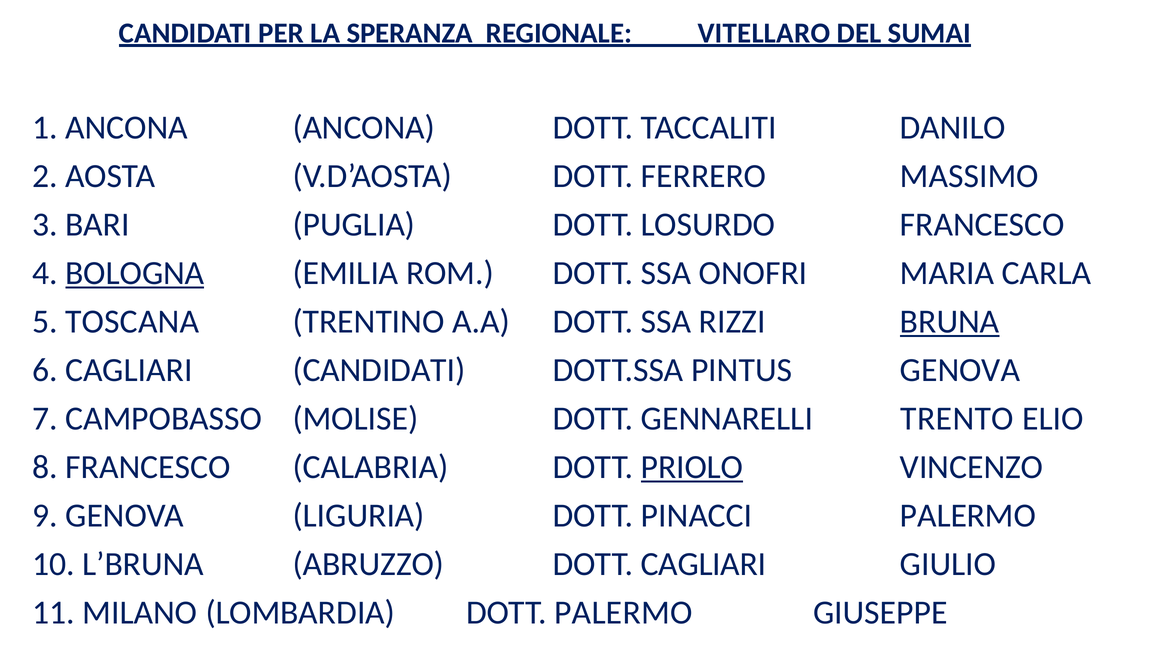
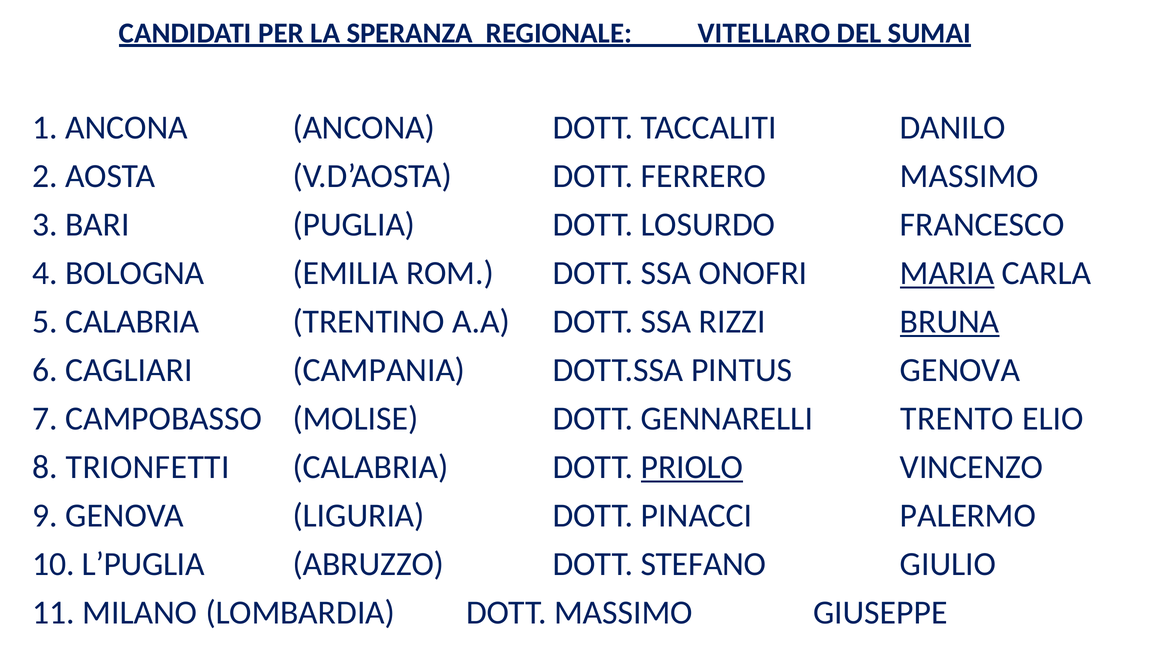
BOLOGNA underline: present -> none (135, 273)
MARIA underline: none -> present (947, 273)
5 TOSCANA: TOSCANA -> CALABRIA (132, 321)
CAGLIARI CANDIDATI: CANDIDATI -> CAMPANIA (379, 370)
8 FRANCESCO: FRANCESCO -> TRIONFETTI (148, 467)
L’BRUNA: L’BRUNA -> L’PUGLIA (143, 564)
DOTT CAGLIARI: CAGLIARI -> STEFANO (703, 564)
DOTT PALERMO: PALERMO -> MASSIMO (624, 613)
